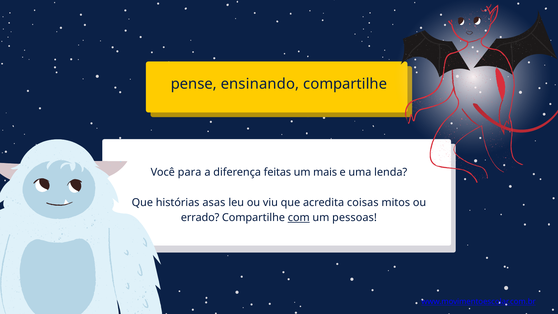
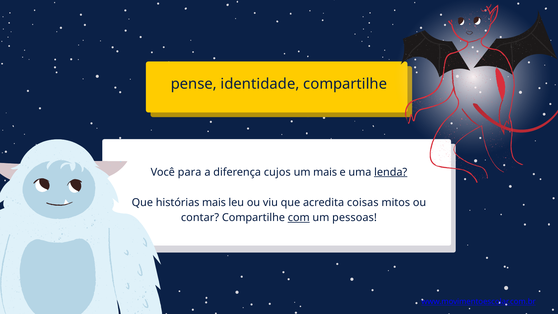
ensinando: ensinando -> identidade (260, 84)
feitas: feitas -> cujos (277, 172)
lenda underline: none -> present (391, 172)
asas: asas -> mais (214, 202)
errado: errado -> contar (200, 218)
